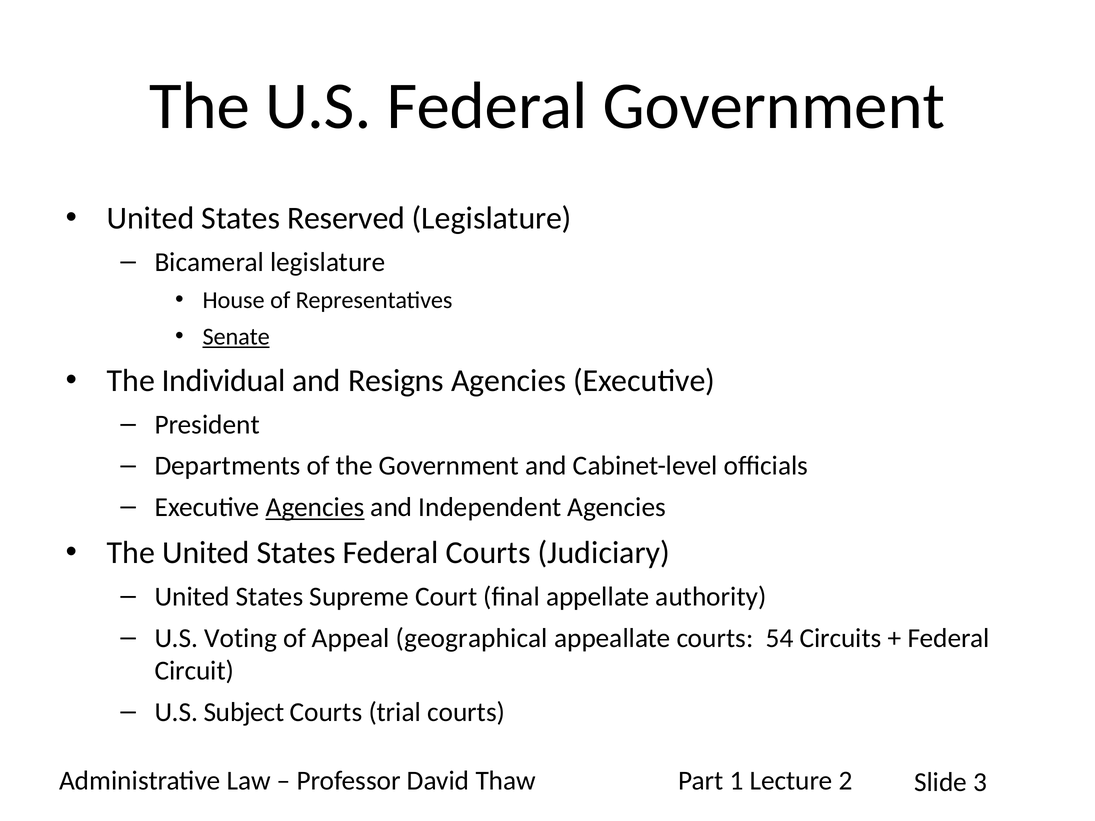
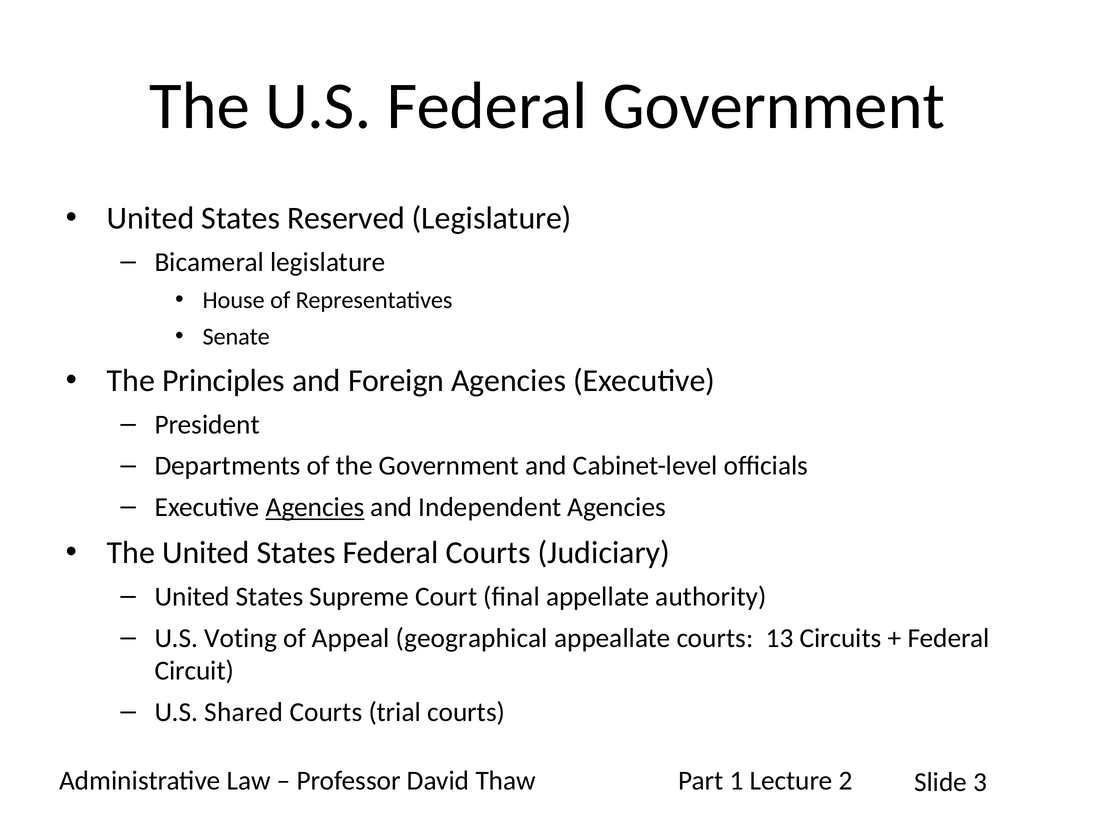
Senate underline: present -> none (236, 337)
Individual: Individual -> Principles (224, 381)
Resigns: Resigns -> Foreign (396, 381)
54: 54 -> 13 (780, 638)
Subject: Subject -> Shared (244, 713)
